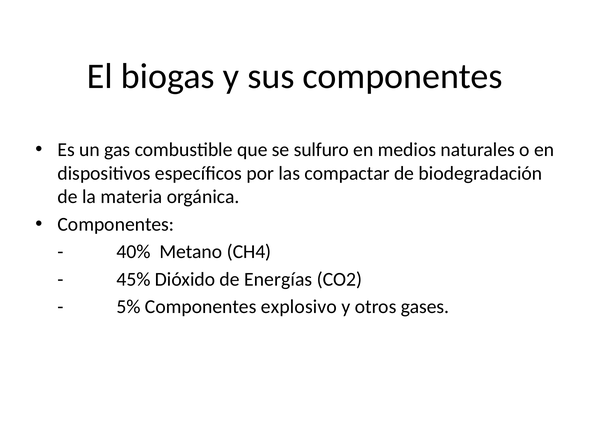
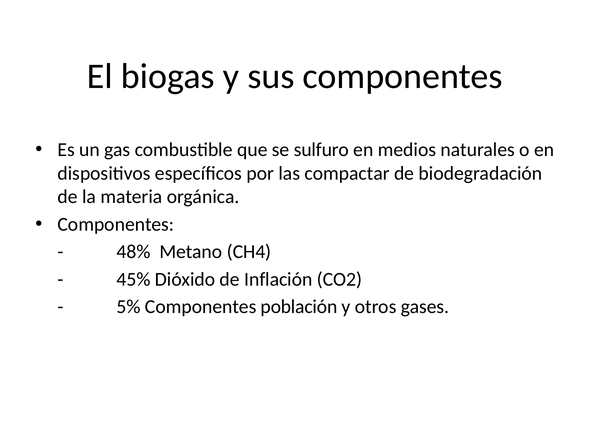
40%: 40% -> 48% (134, 252)
Energías: Energías -> Inflación (278, 280)
explosivo: explosivo -> población (299, 307)
